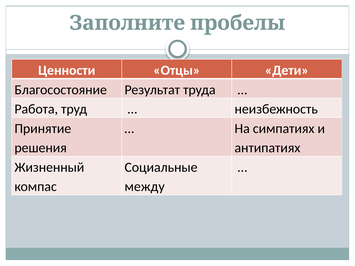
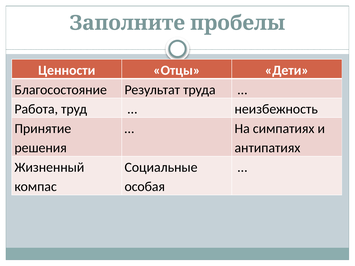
между: между -> особая (145, 187)
